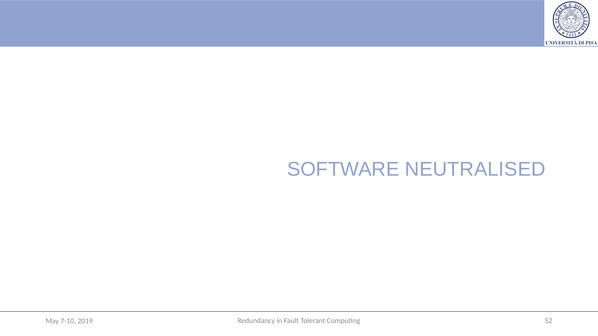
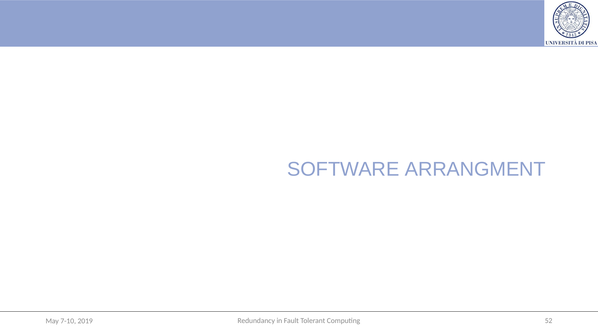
NEUTRALISED: NEUTRALISED -> ARRANGMENT (475, 169)
